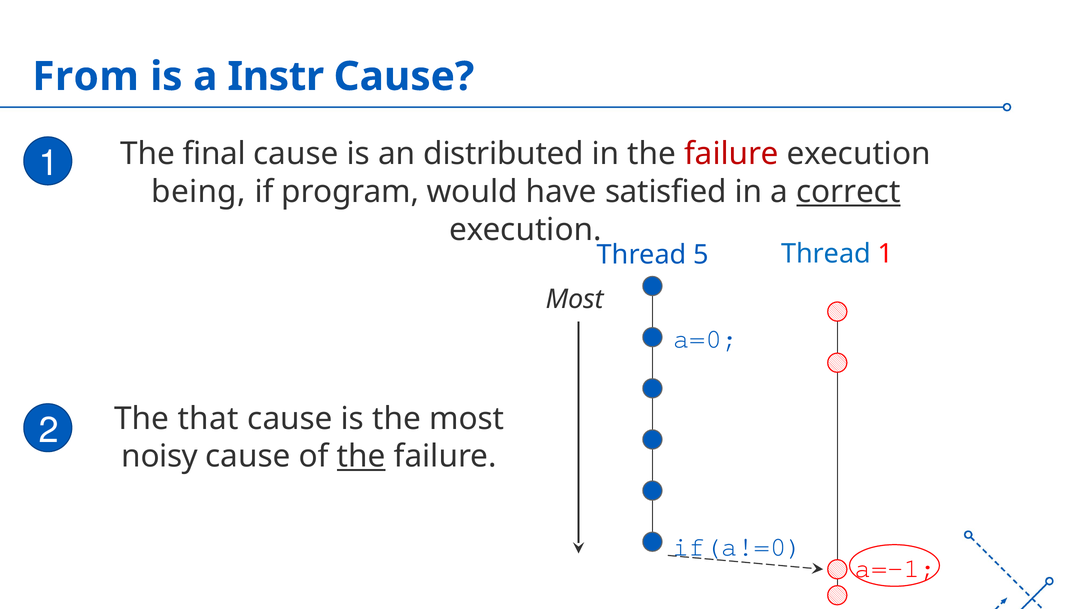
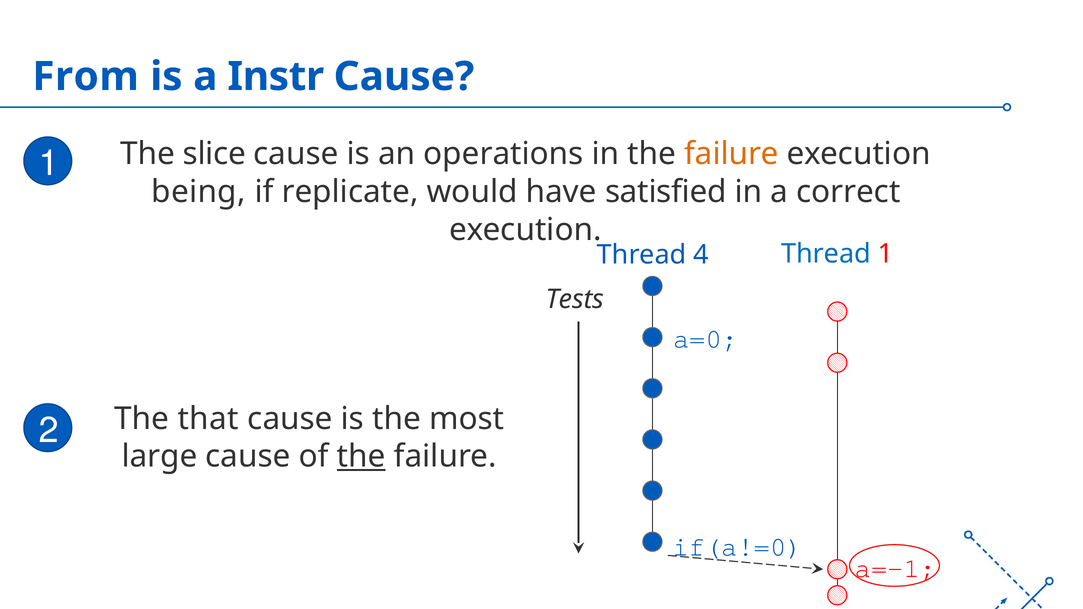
final: final -> slice (214, 154)
distributed: distributed -> operations (503, 154)
failure colour: red -> orange (731, 154)
program: program -> replicate (350, 192)
correct underline: present -> none (848, 192)
5: 5 -> 4 (701, 255)
Most: Most -> Tests (575, 299)
noisy: noisy -> large (160, 457)
